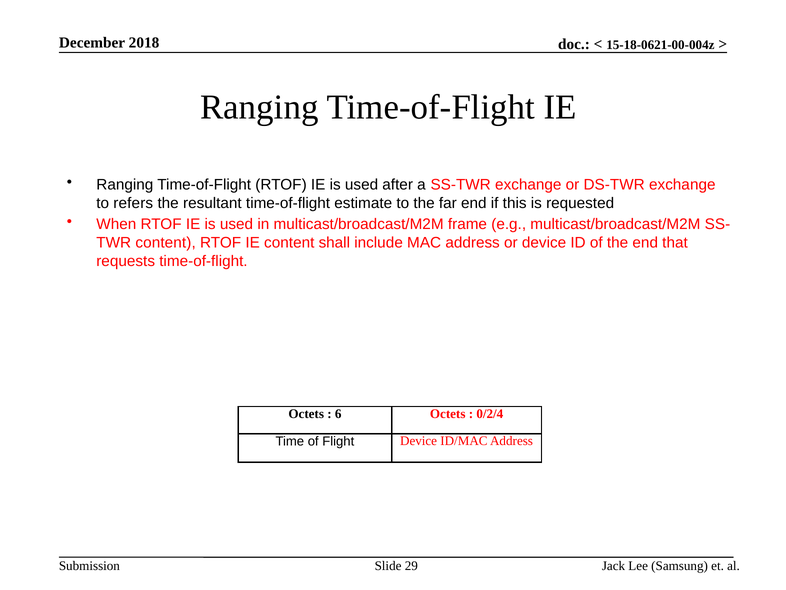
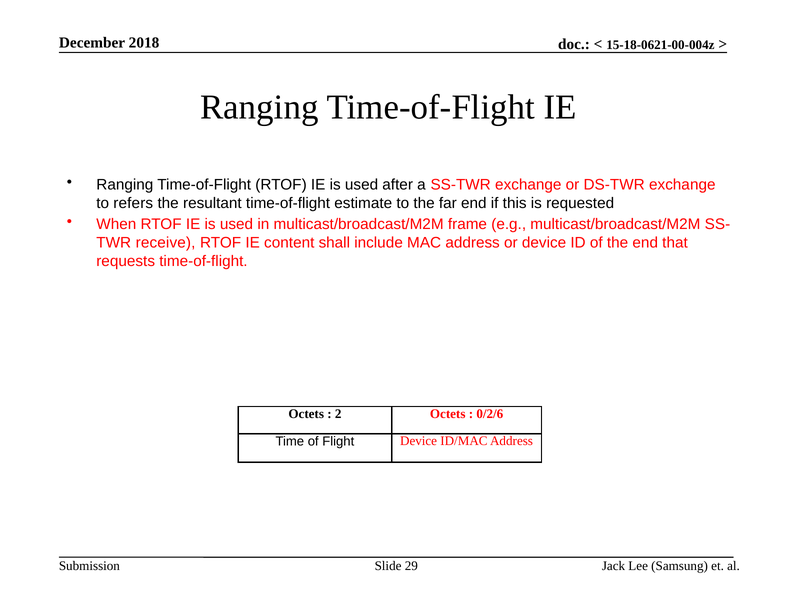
content: content -> receive (166, 243)
6: 6 -> 2 (338, 413)
0/2/4: 0/2/4 -> 0/2/6 (490, 413)
